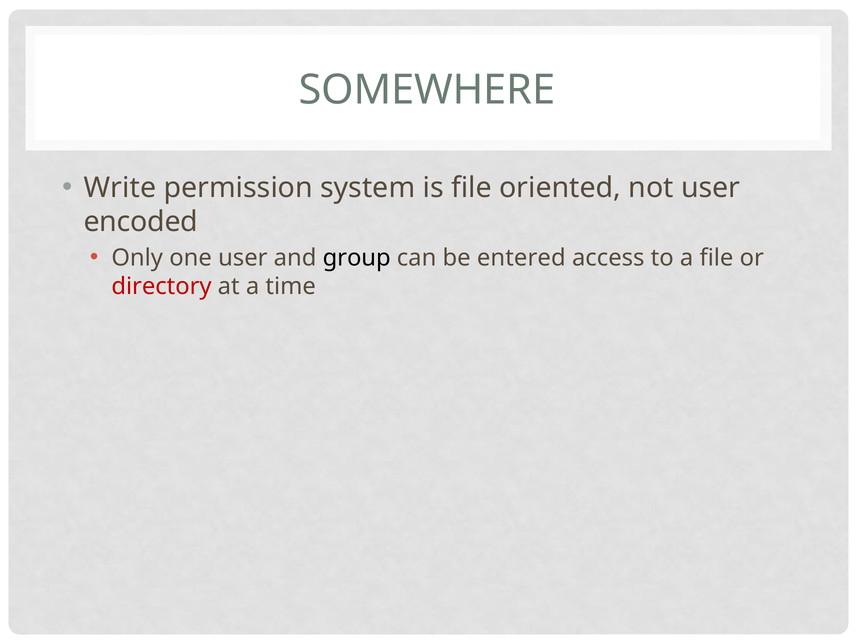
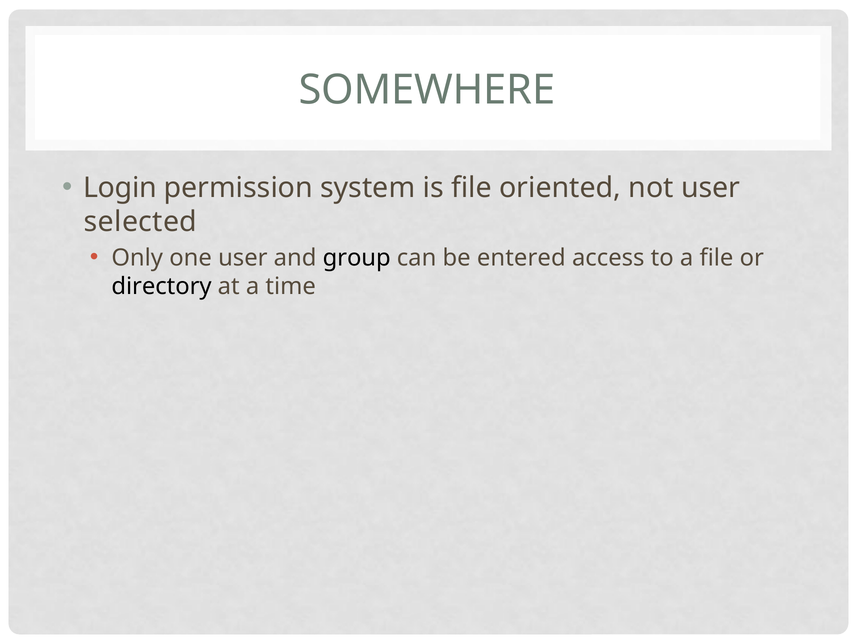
Write: Write -> Login (120, 188)
encoded: encoded -> selected (140, 222)
directory colour: red -> black (161, 286)
